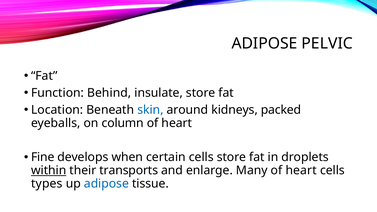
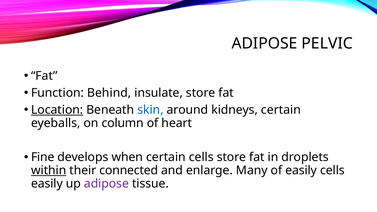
Location underline: none -> present (57, 110)
kidneys packed: packed -> certain (281, 110)
transports: transports -> connected (129, 170)
Many of heart: heart -> easily (301, 170)
types: types -> easily (47, 184)
adipose colour: blue -> purple (106, 184)
